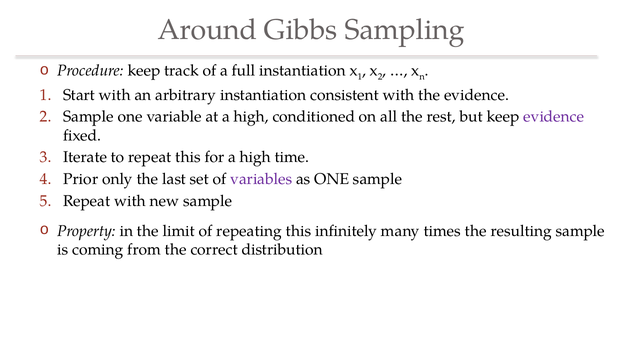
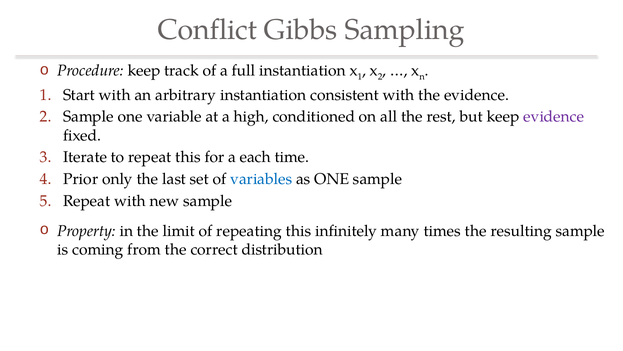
Around: Around -> Conflict (207, 30)
for a high: high -> each (255, 157)
variables colour: purple -> blue (261, 179)
